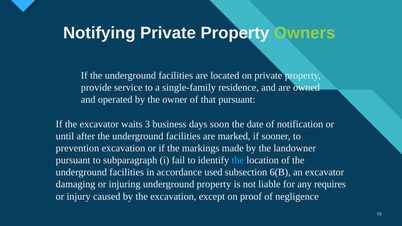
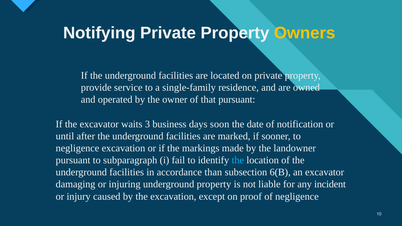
Owners colour: light green -> yellow (305, 33)
prevention: prevention -> negligence (77, 148)
used: used -> than (213, 172)
requires: requires -> incident (330, 184)
